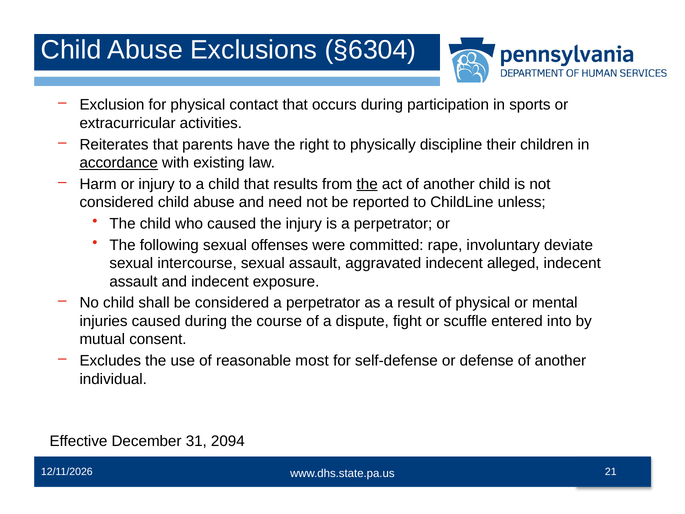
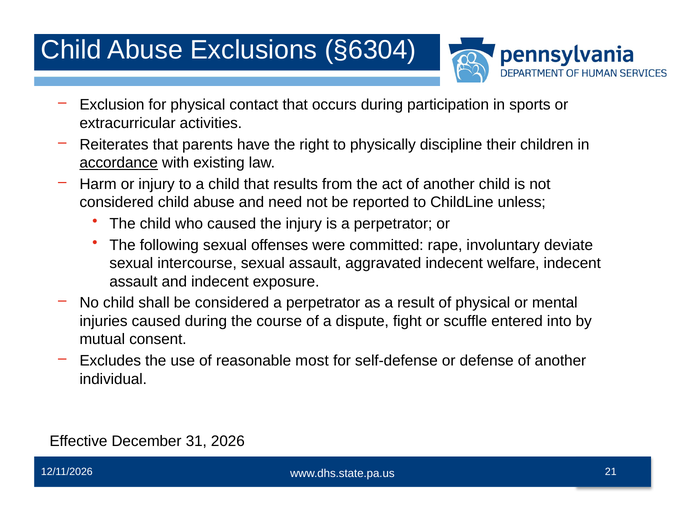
the underline: present -> none (367, 184)
alleged: alleged -> welfare (513, 263)
2094: 2094 -> 2026 (228, 441)
